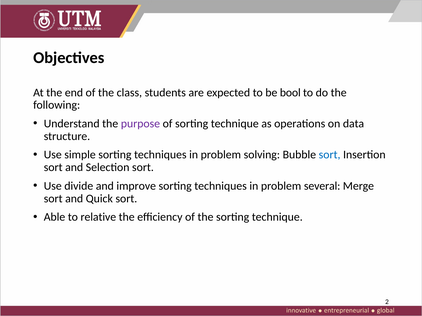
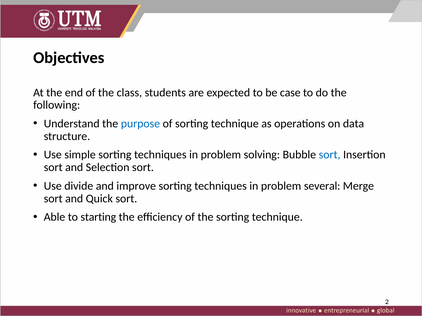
bool: bool -> case (290, 93)
purpose colour: purple -> blue (140, 124)
relative: relative -> starting (98, 217)
